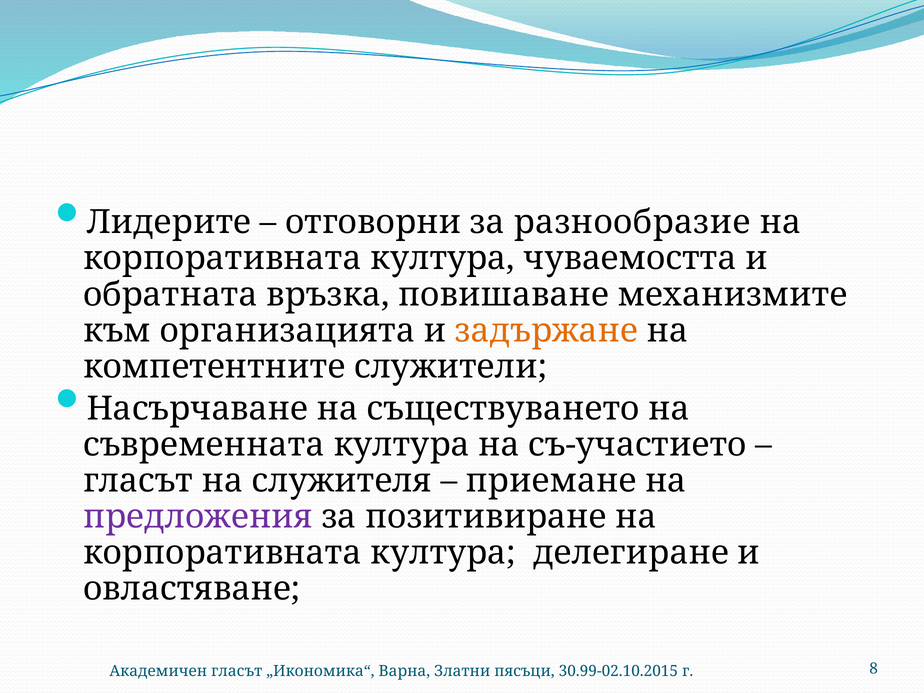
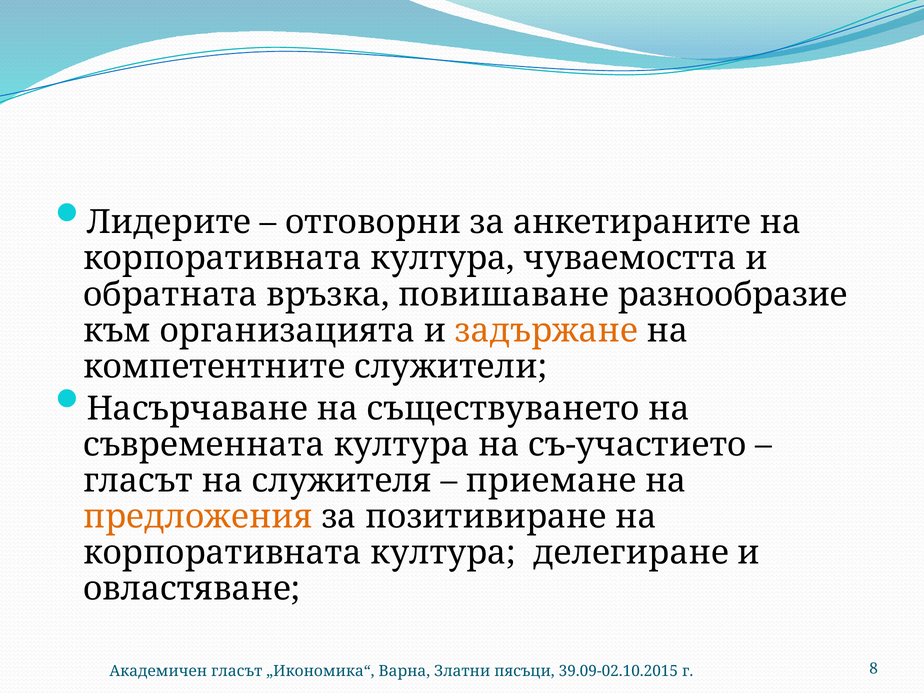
разнообразие: разнообразие -> анкетираните (632, 222)
механизмите: механизмите -> разнообразие (733, 294)
предложения colour: purple -> orange (198, 517)
30.99-02.10.2015: 30.99-02.10.2015 -> 39.09-02.10.2015 (618, 671)
